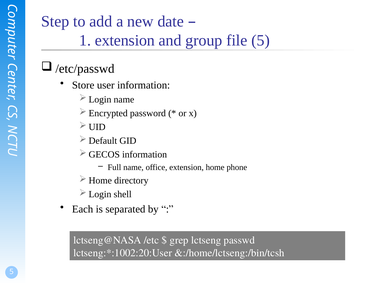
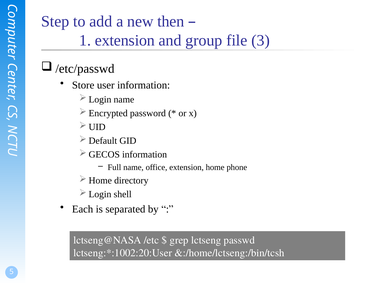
date: date -> then (171, 21)
file 5: 5 -> 3 (261, 40)
